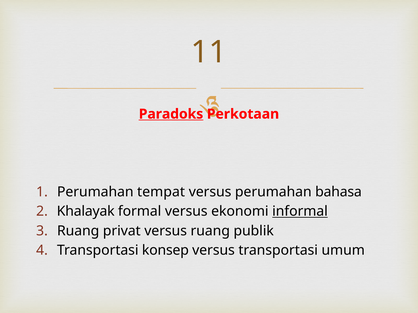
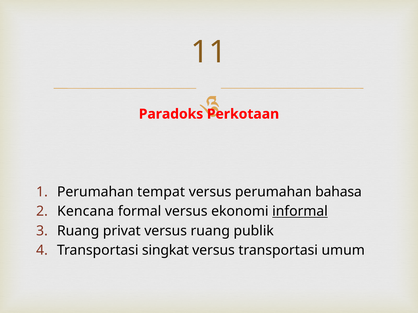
Paradoks underline: present -> none (171, 114)
Khalayak: Khalayak -> Kencana (86, 212)
konsep: konsep -> singkat (165, 251)
